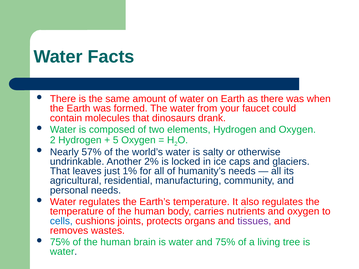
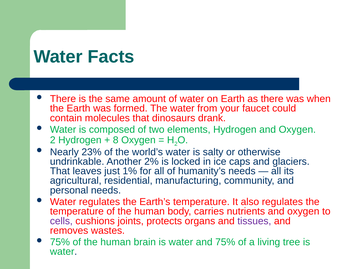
5: 5 -> 8 (116, 140)
57%: 57% -> 23% (92, 152)
cells colour: blue -> purple (61, 221)
